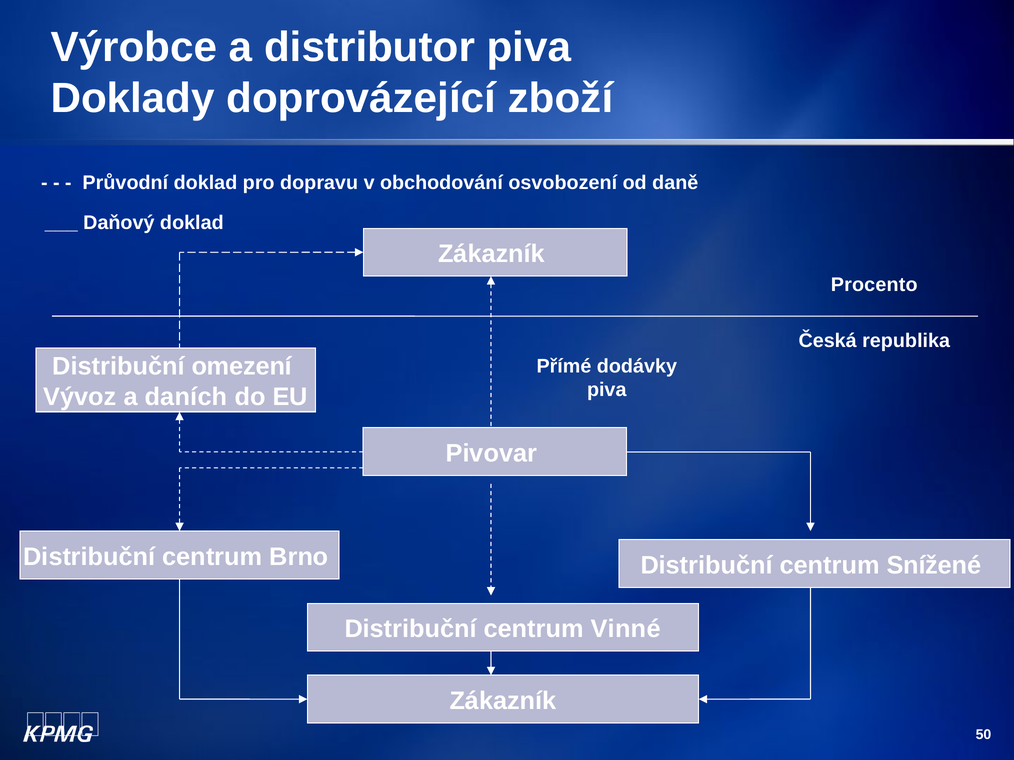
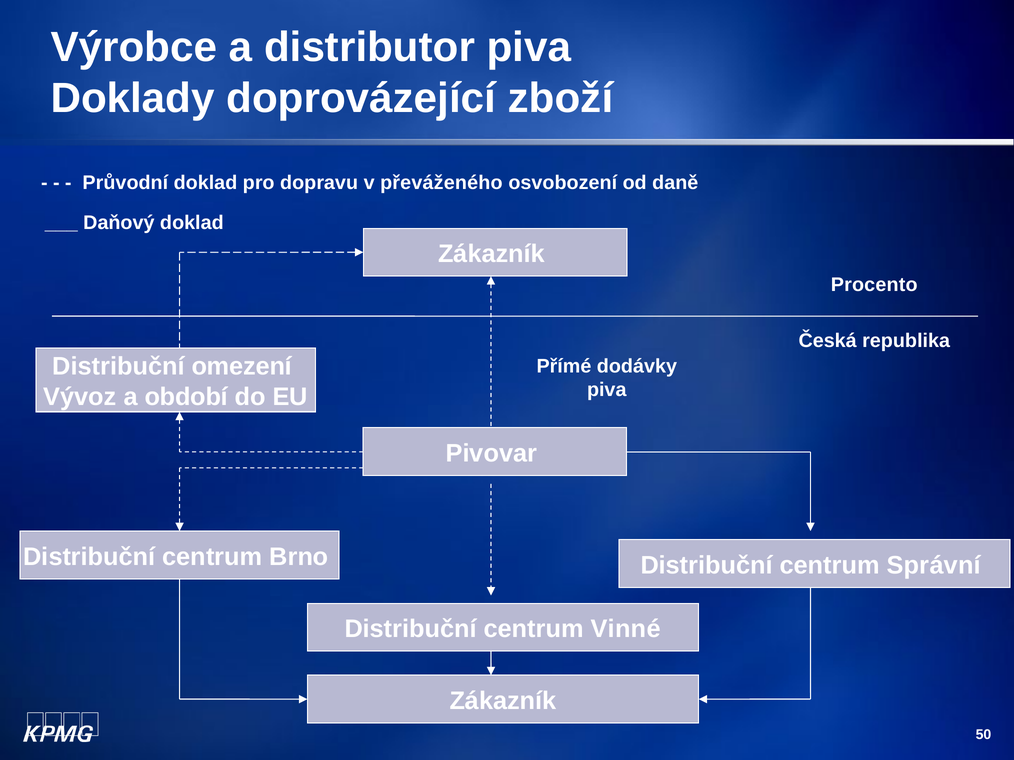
obchodování: obchodování -> převáženého (441, 183)
daních: daních -> období (186, 397)
Snížené: Snížené -> Správní (934, 566)
